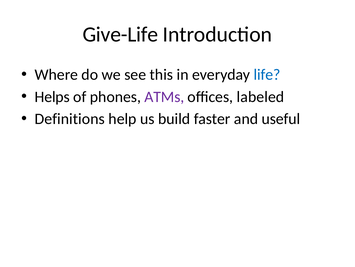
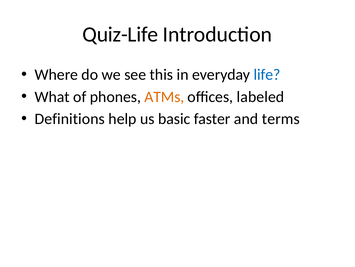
Give-Life: Give-Life -> Quiz-Life (120, 34)
Helps: Helps -> What (52, 97)
ATMs colour: purple -> orange (164, 97)
build: build -> basic (174, 119)
useful: useful -> terms (281, 119)
